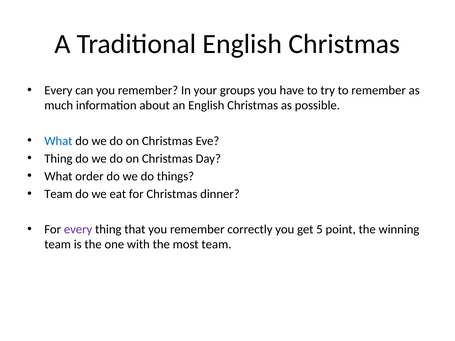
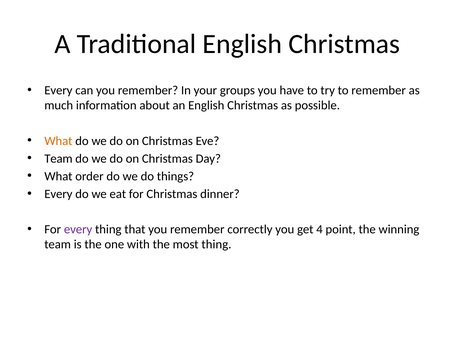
What colour: blue -> orange (58, 141)
Thing: Thing -> Team (58, 159)
Team: Team -> Every (58, 194)
5: 5 -> 4 (320, 229)
most team: team -> thing (216, 245)
